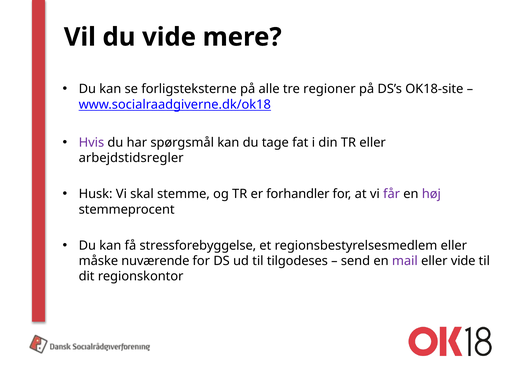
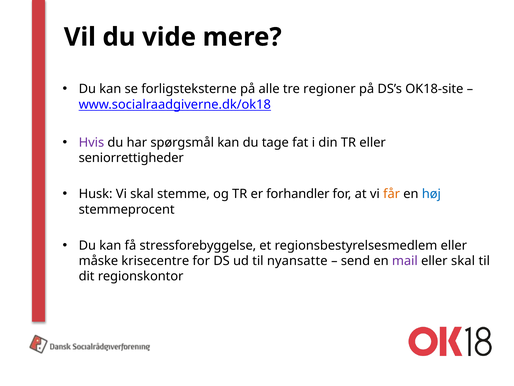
arbejdstidsregler: arbejdstidsregler -> seniorrettigheder (131, 158)
får colour: purple -> orange (392, 194)
høj colour: purple -> blue (431, 194)
nuværende: nuværende -> krisecentre (155, 261)
tilgodeses: tilgodeses -> nyansatte (297, 261)
eller vide: vide -> skal (463, 261)
